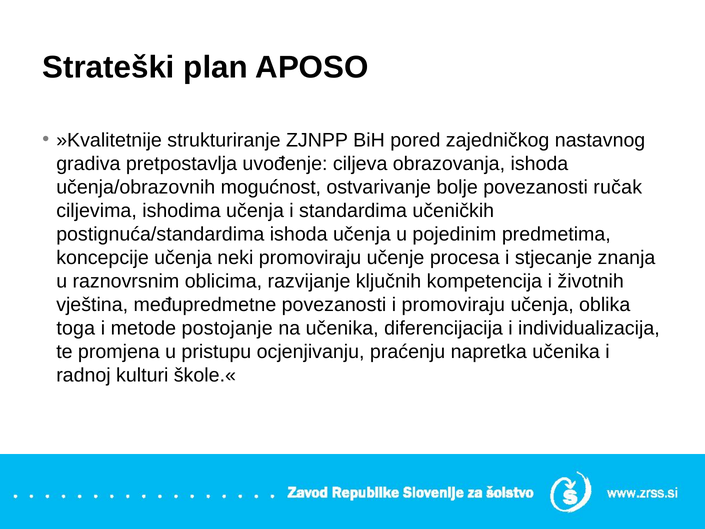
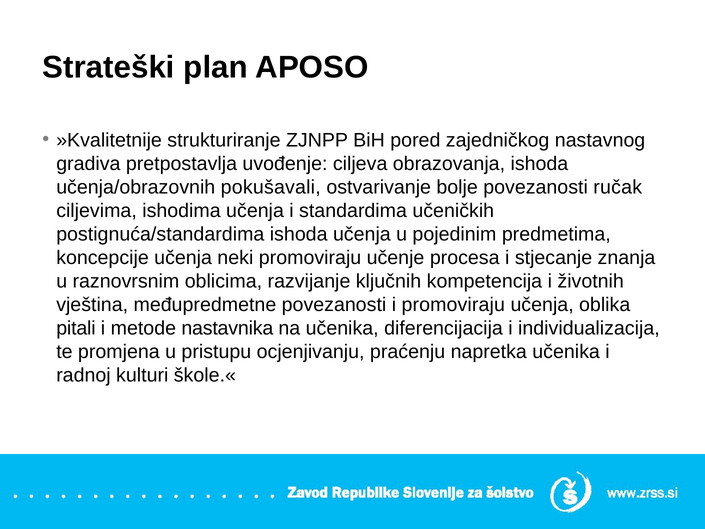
mogućnost: mogućnost -> pokušavali (271, 187)
toga: toga -> pitali (76, 328)
postojanje: postojanje -> nastavnika (227, 328)
